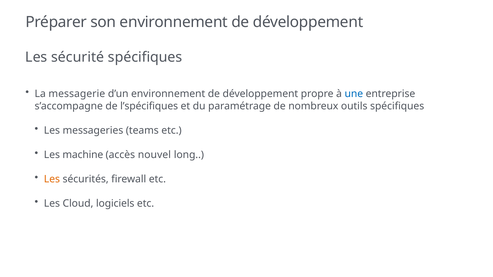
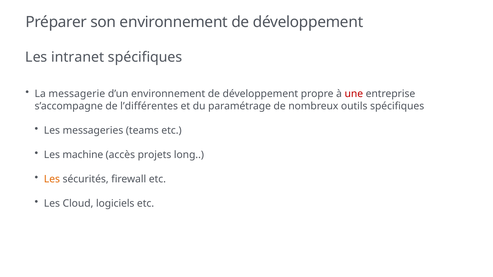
sécurité: sécurité -> intranet (78, 57)
une colour: blue -> red (354, 94)
l’spécifiques: l’spécifiques -> l’différentes (149, 106)
nouvel: nouvel -> projets (154, 155)
